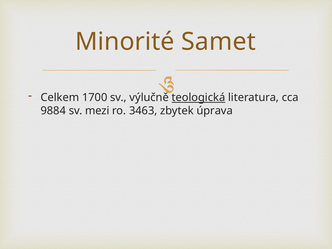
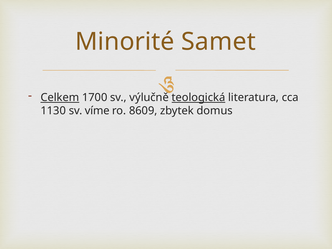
Celkem underline: none -> present (60, 98)
9884: 9884 -> 1130 (53, 111)
mezi: mezi -> víme (97, 111)
3463: 3463 -> 8609 (143, 111)
úprava: úprava -> domus (215, 111)
